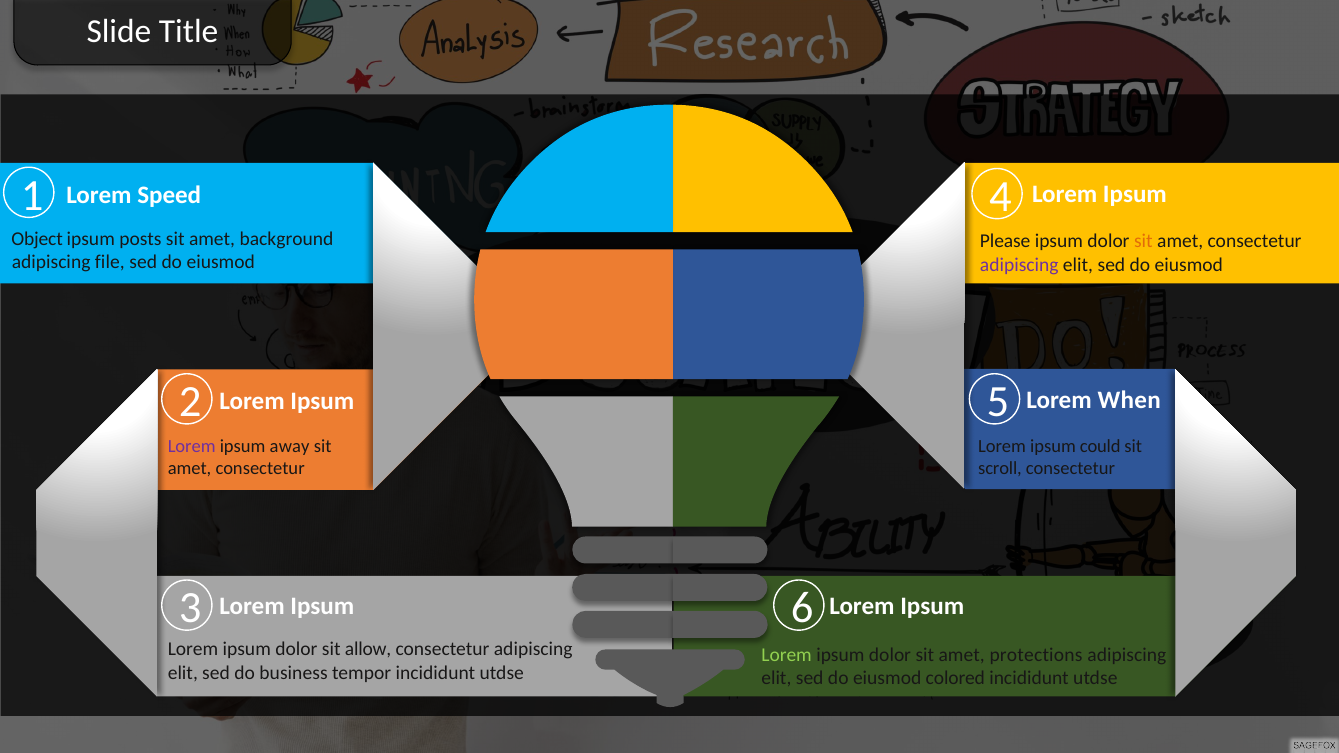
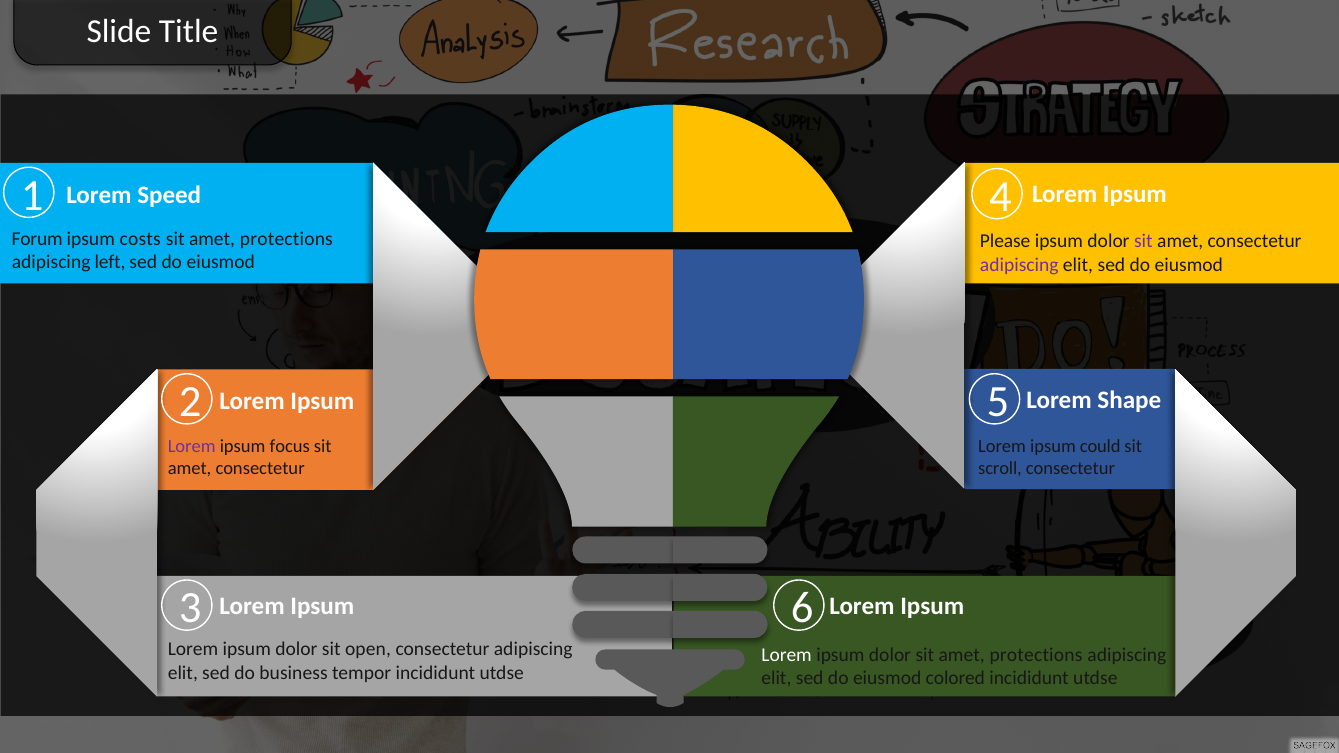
Object: Object -> Forum (37, 239)
posts: posts -> costs (140, 239)
background: background -> protections (286, 239)
sit colour: orange -> purple (1143, 241)
file: file -> left (110, 262)
When: When -> Shape (1129, 400)
away: away -> focus (290, 446)
allow: allow -> open (368, 649)
Lorem colour: light green -> white (787, 655)
